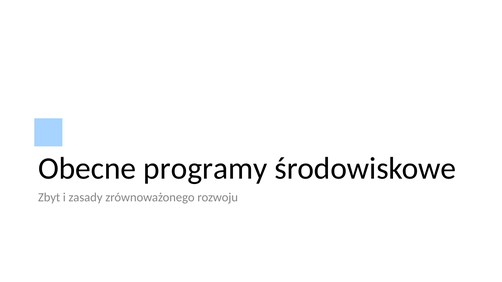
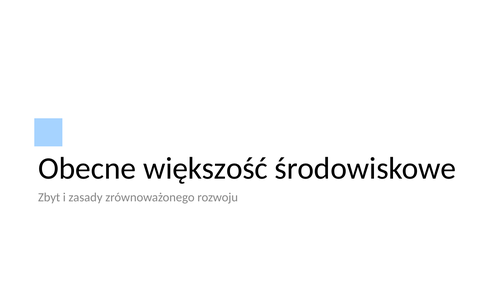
programy: programy -> większość (205, 169)
